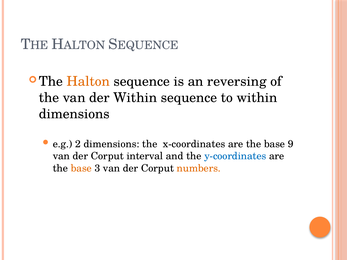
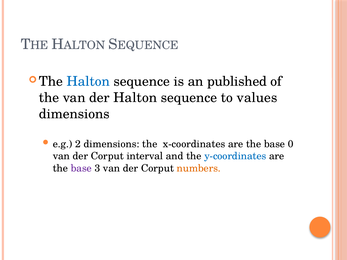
Halton colour: orange -> blue (88, 82)
reversing: reversing -> published (237, 82)
der Within: Within -> Halton (135, 98)
to within: within -> values (257, 98)
9: 9 -> 0 (291, 144)
base colour: orange -> purple (81, 168)
